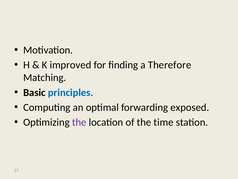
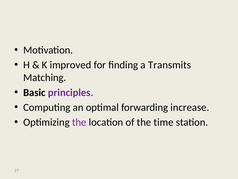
Therefore: Therefore -> Transmits (170, 65)
principles colour: blue -> purple (71, 92)
exposed: exposed -> increase (190, 107)
